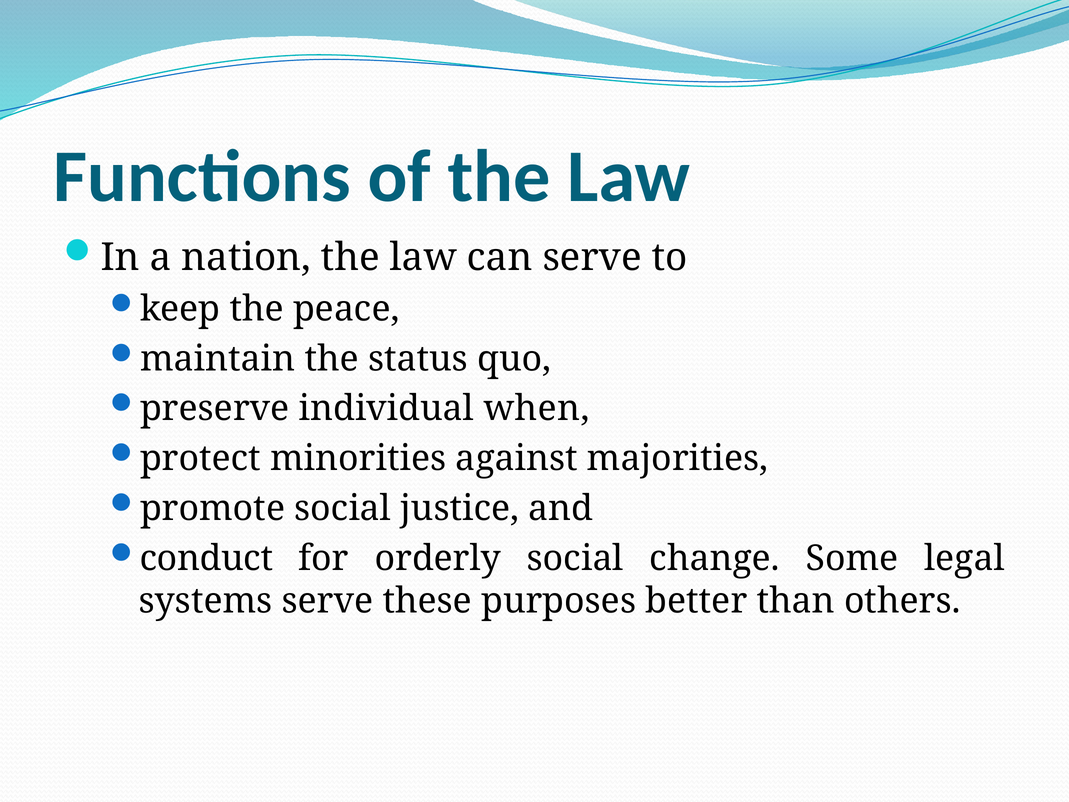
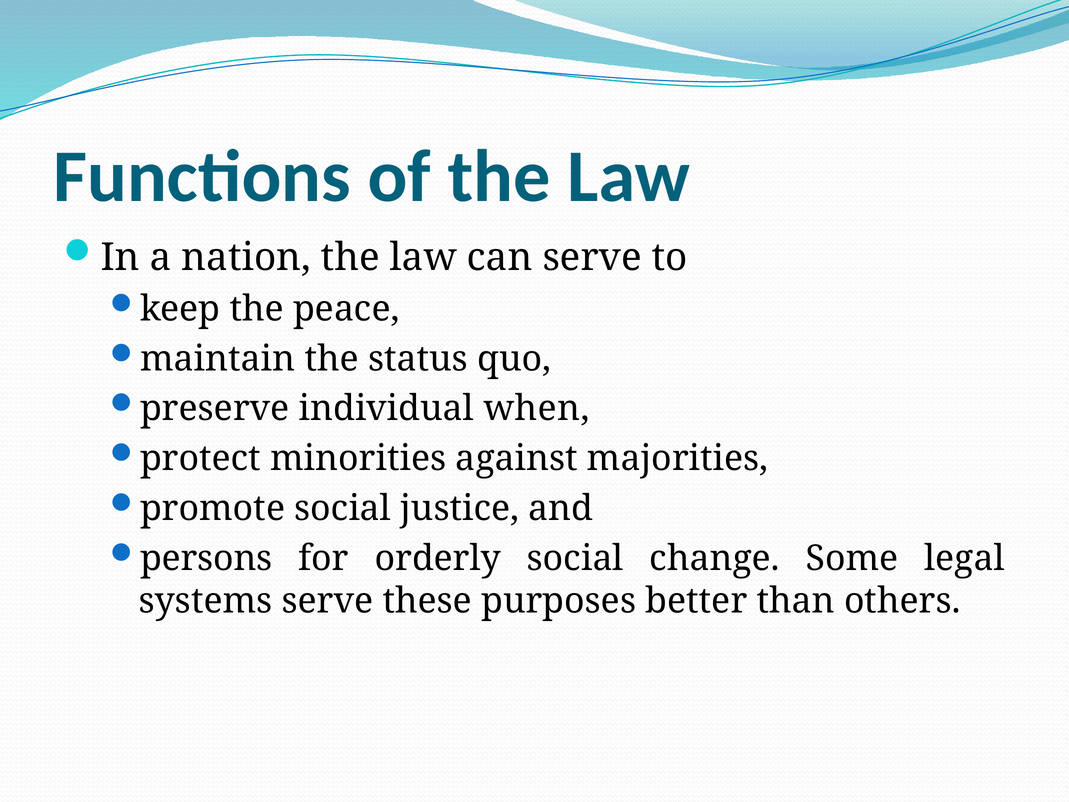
conduct: conduct -> persons (206, 558)
